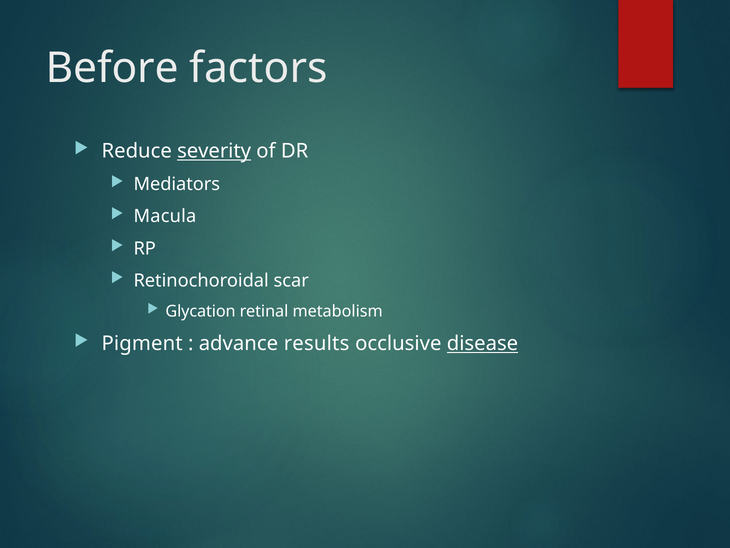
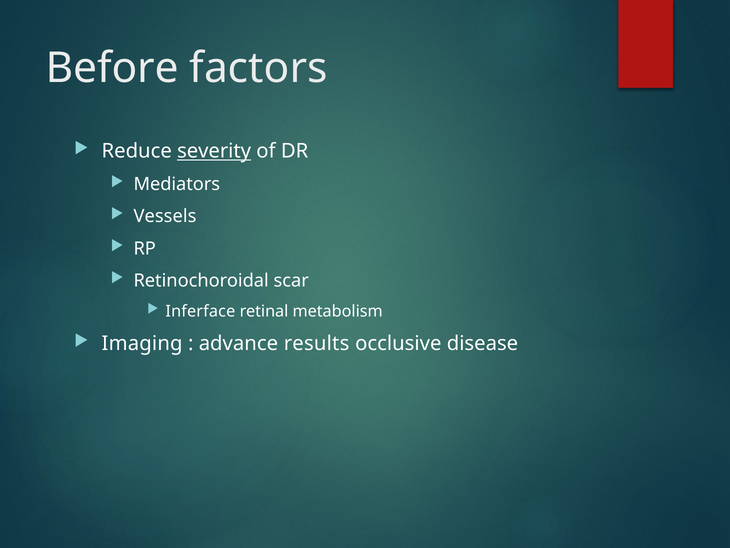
Macula: Macula -> Vessels (165, 216)
Glycation: Glycation -> Inferface (200, 311)
Pigment: Pigment -> Imaging (142, 343)
disease underline: present -> none (482, 343)
